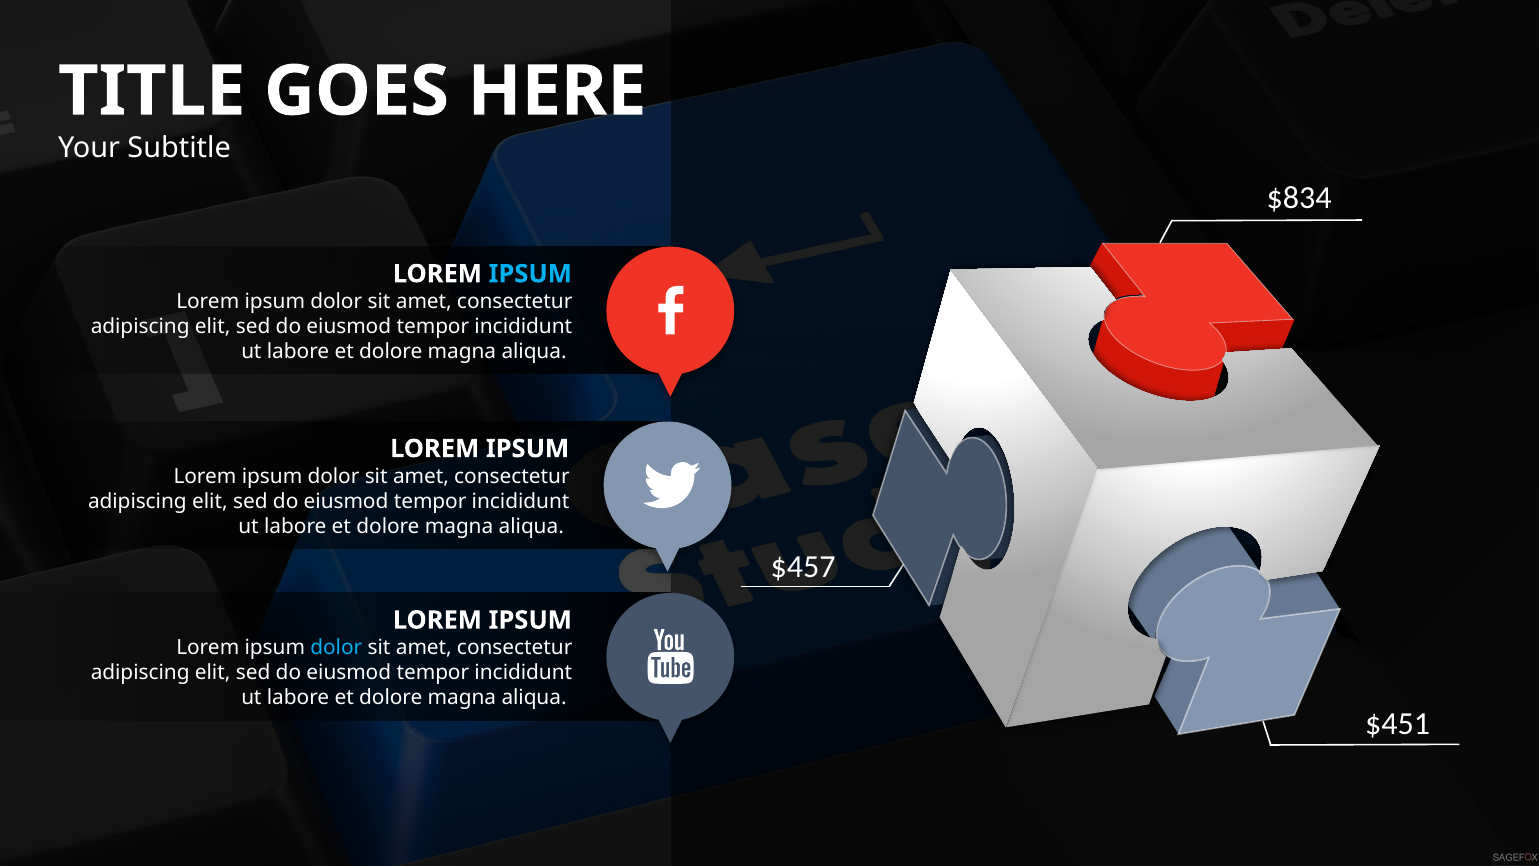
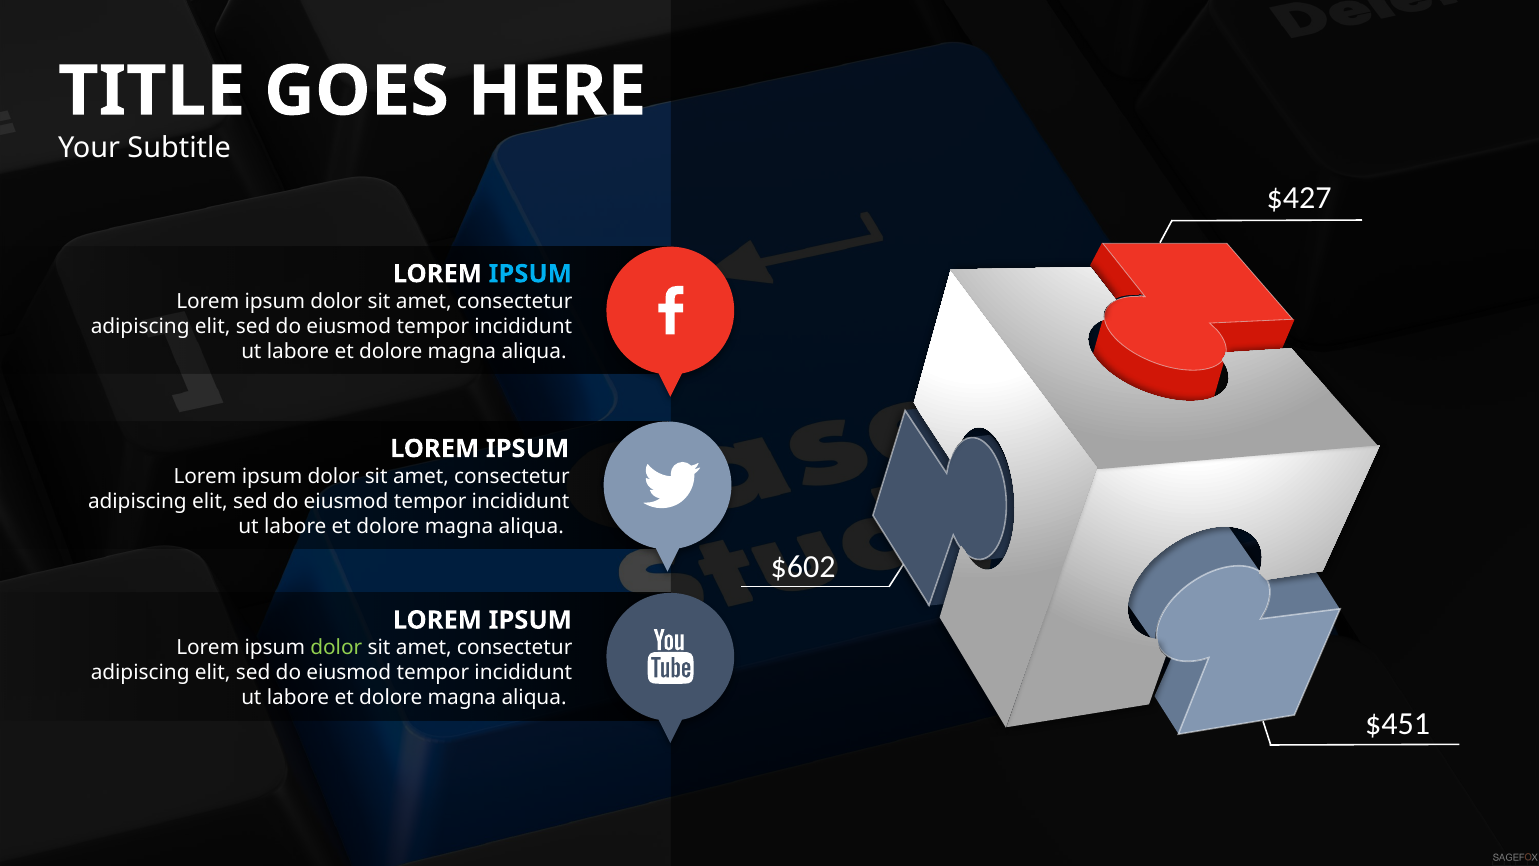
$834: $834 -> $427 (1299, 198)
$457: $457 -> $602 (803, 567)
dolor colour: light blue -> light green (336, 648)
